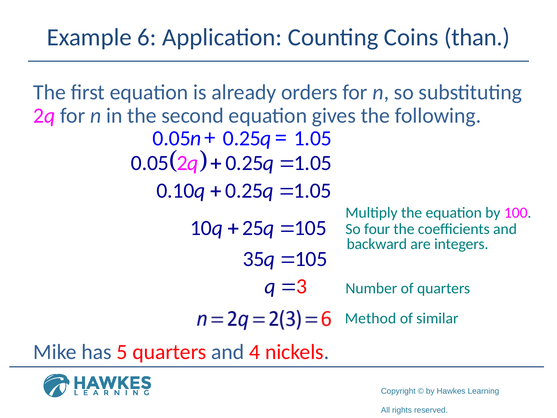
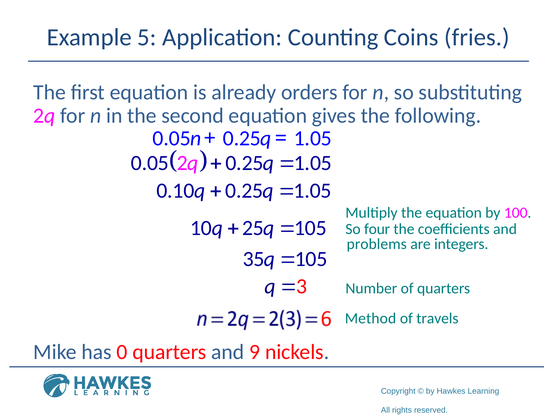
Example 6: 6 -> 5 (147, 37)
than: than -> fries (477, 37)
backward: backward -> problems (377, 244)
similar: similar -> travels (437, 318)
has 5: 5 -> 0 (122, 352)
4: 4 -> 9 (255, 352)
